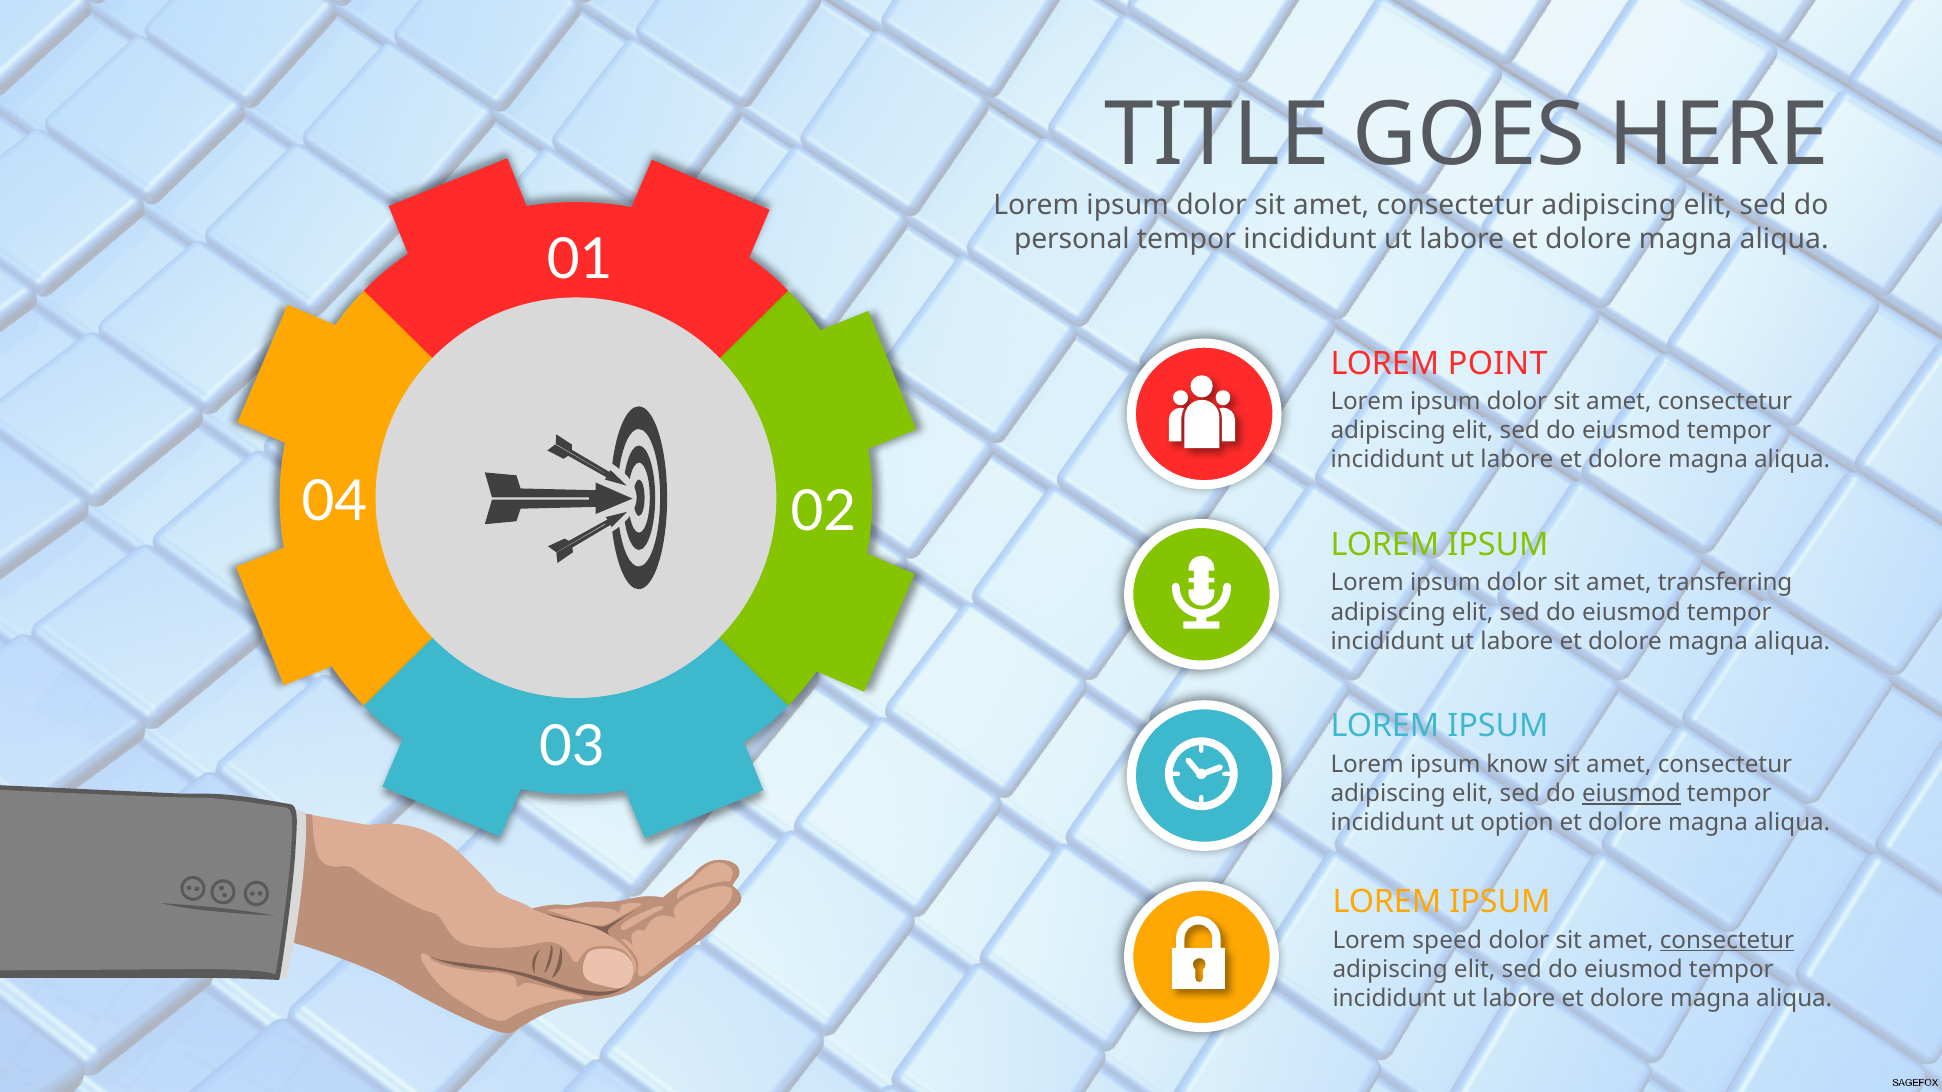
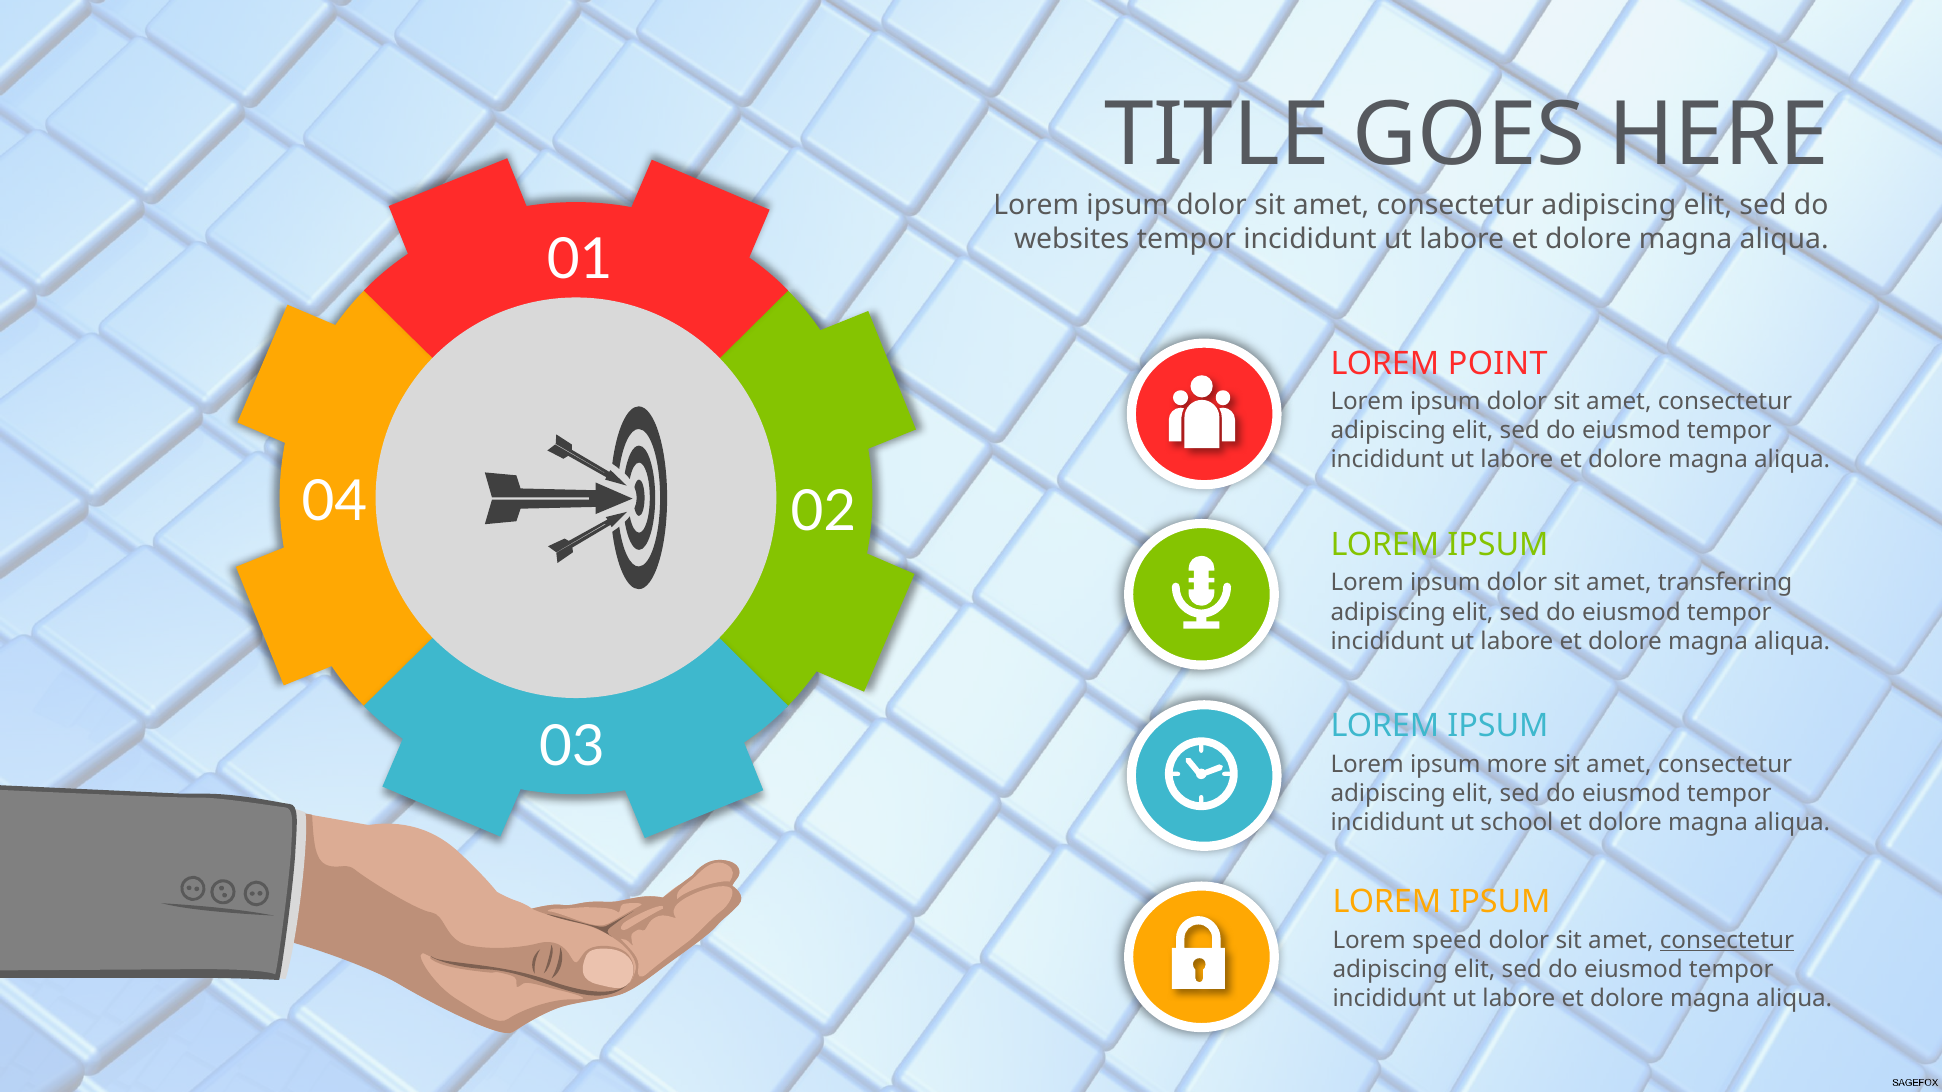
personal: personal -> websites (1072, 240)
know: know -> more (1517, 765)
eiusmod underline: present -> none (1631, 794)
option: option -> school (1517, 823)
